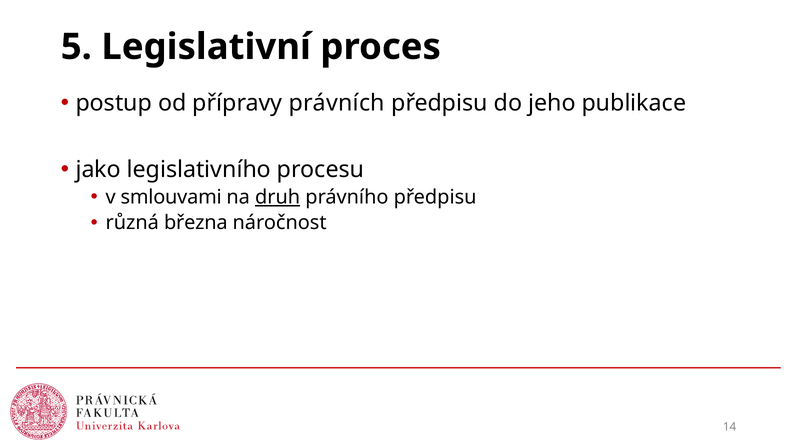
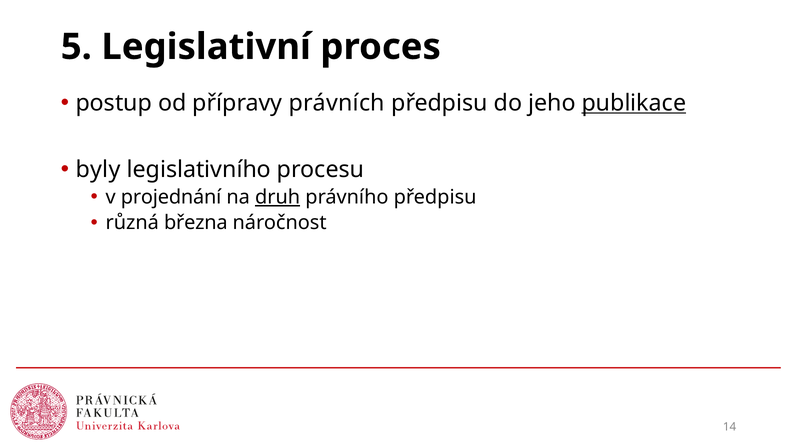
publikace underline: none -> present (634, 103)
jako: jako -> byly (98, 170)
smlouvami: smlouvami -> projednání (171, 197)
